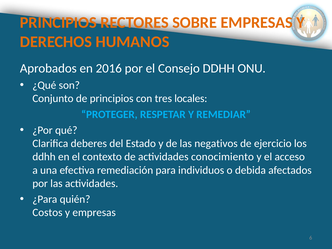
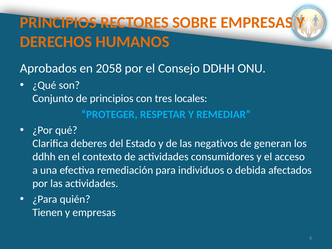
2016: 2016 -> 2058 (109, 68)
ejercicio: ejercicio -> generan (273, 144)
conocimiento: conocimiento -> consumidores (223, 157)
Costos: Costos -> Tienen (47, 213)
